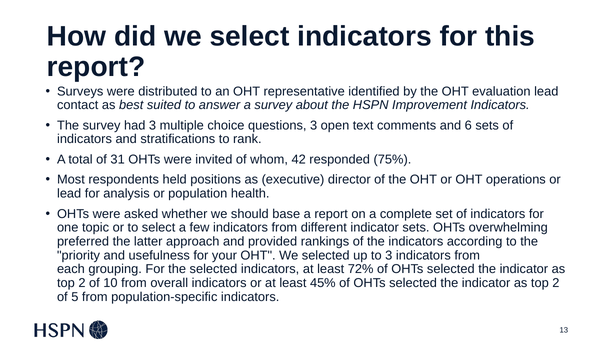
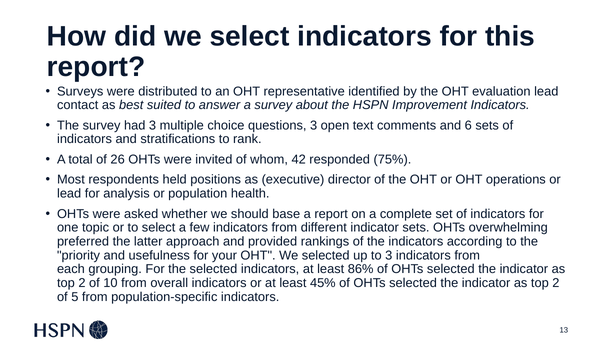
31: 31 -> 26 (118, 159)
72%: 72% -> 86% (361, 269)
